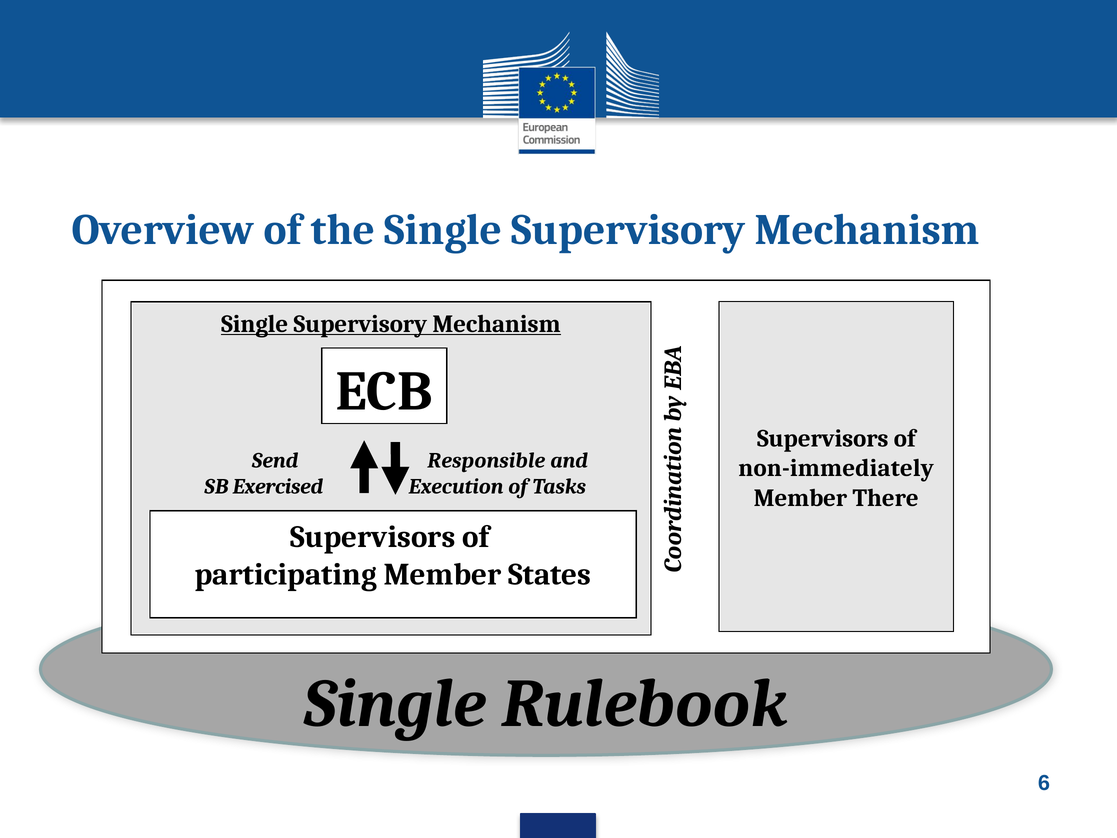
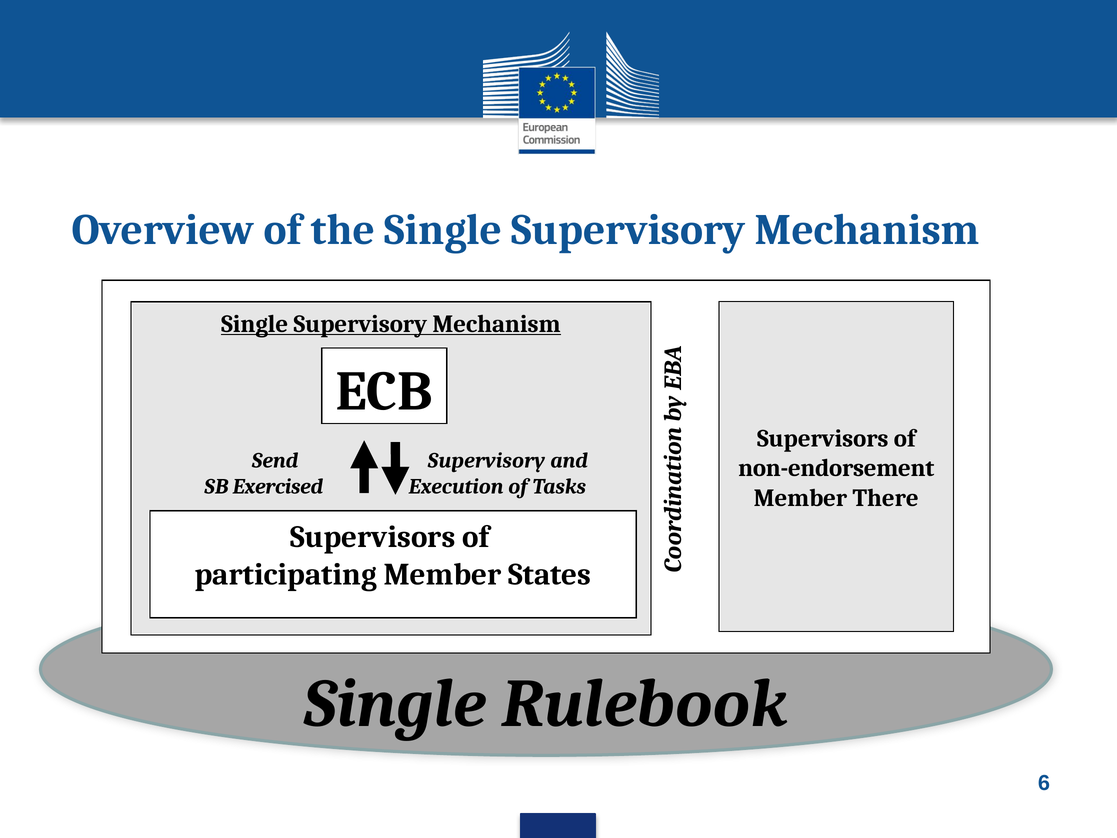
Send Responsible: Responsible -> Supervisory (486, 460)
non-immediately: non-immediately -> non-endorsement (836, 468)
